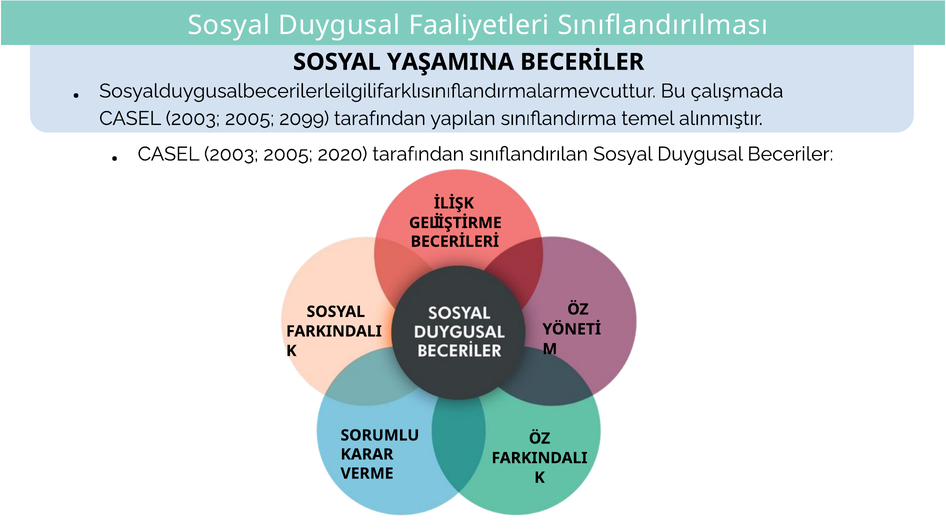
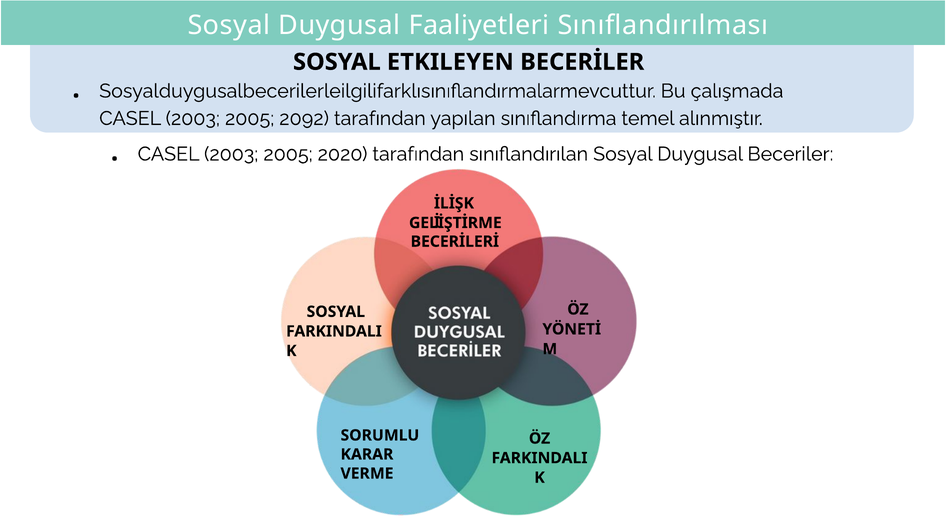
YAŞAMINA: YAŞAMINA -> ETKILEYEN (450, 62)
2099: 2099 -> 2092 (304, 118)
